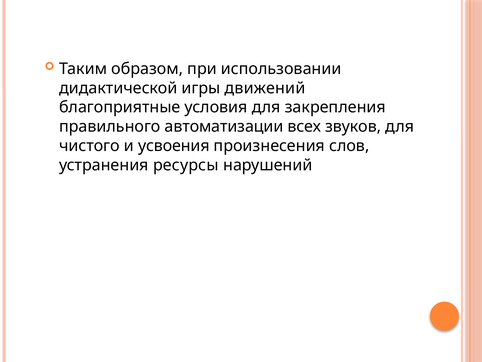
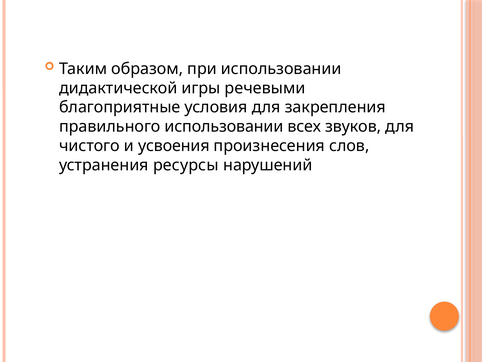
движений: движений -> речевыми (265, 88)
правильного автоматизации: автоматизации -> использовании (224, 126)
